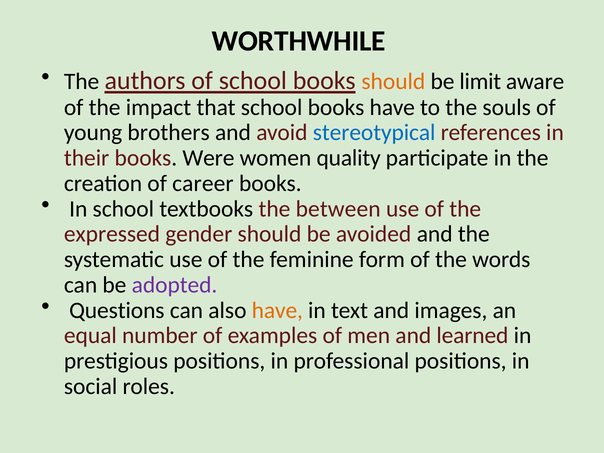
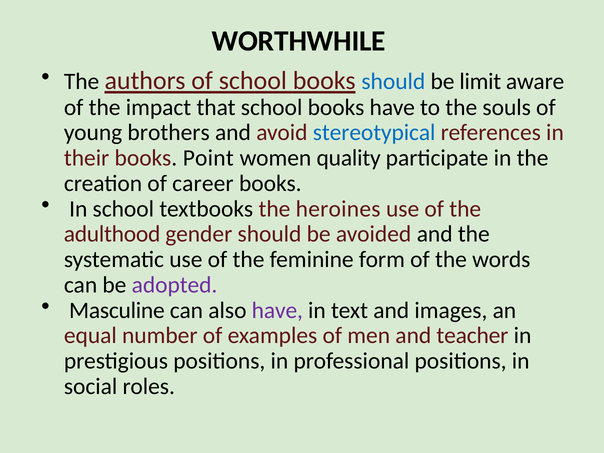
should colour: orange -> blue (393, 82)
Were: Were -> Point (208, 158)
between: between -> heroines (338, 209)
expressed: expressed -> adulthood (112, 234)
Questions: Questions -> Masculine (117, 310)
have colour: orange -> purple (277, 310)
learned: learned -> teacher (472, 336)
